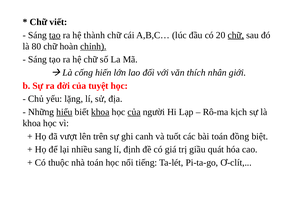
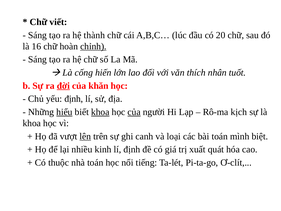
tạo underline: present -> none (55, 35)
chữ underline: present -> none (236, 35)
80: 80 -> 16 (36, 46)
giới: giới -> tuốt (237, 73)
đời underline: none -> present (63, 86)
tuyệt: tuyệt -> khăn (99, 86)
yếu lặng: lặng -> định (74, 99)
lên underline: none -> present (85, 136)
tuốt: tuốt -> loại (174, 136)
đồng: đồng -> mình (240, 136)
sang: sang -> kinh (103, 149)
giầu: giầu -> xuất (197, 149)
